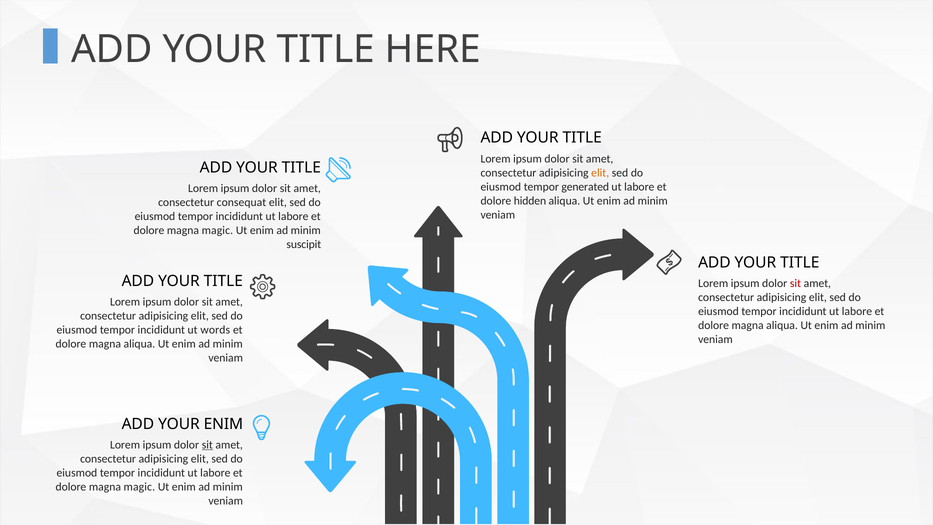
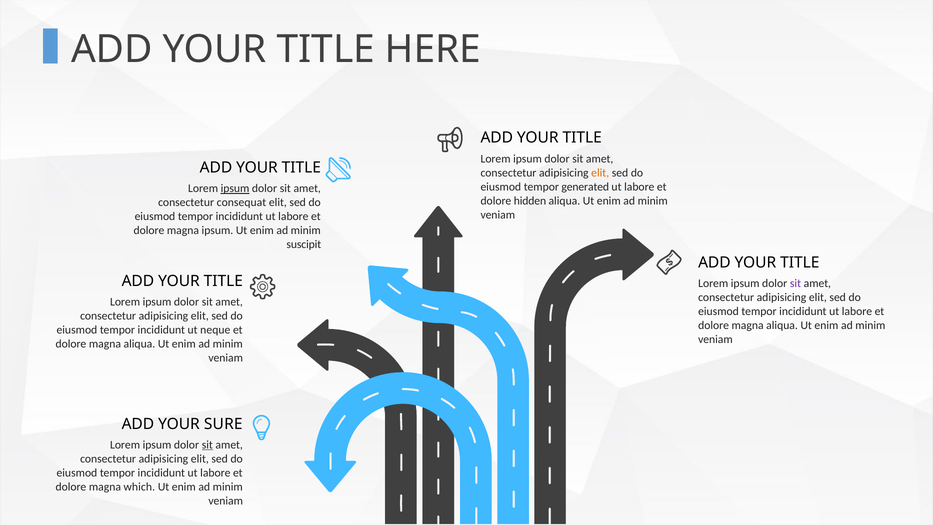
ipsum underline: none -> present (235, 188)
magic: magic -> ipsum (217, 230)
sit colour: red -> purple (795, 283)
words: words -> neque (215, 330)
YOUR ENIM: ENIM -> SURE (223, 424)
magic: magic -> which (139, 487)
